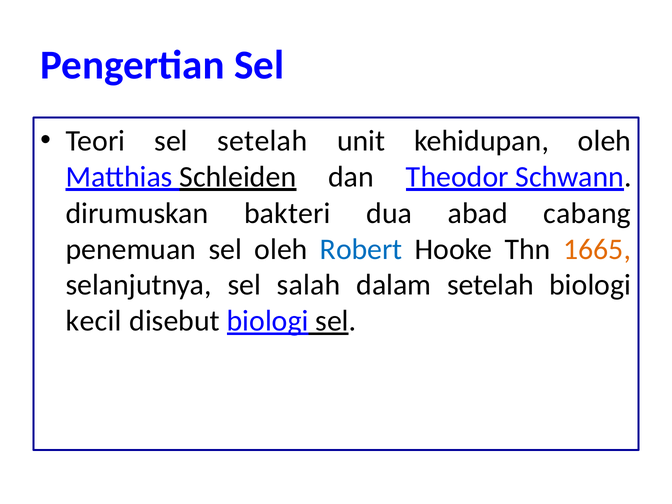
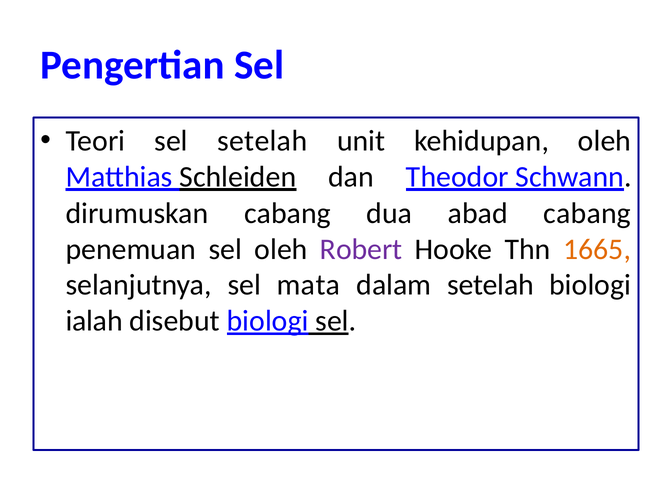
dirumuskan bakteri: bakteri -> cabang (288, 213)
Robert colour: blue -> purple (361, 249)
salah: salah -> mata (308, 285)
kecil: kecil -> ialah (94, 321)
